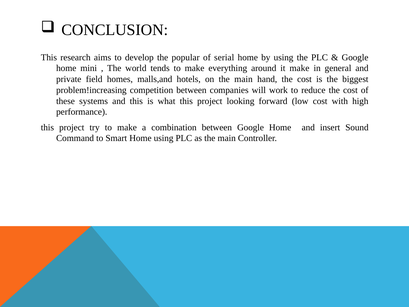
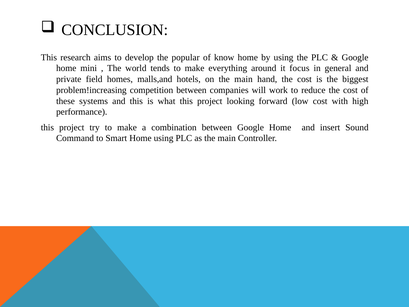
serial: serial -> know (224, 57)
it make: make -> focus (299, 68)
